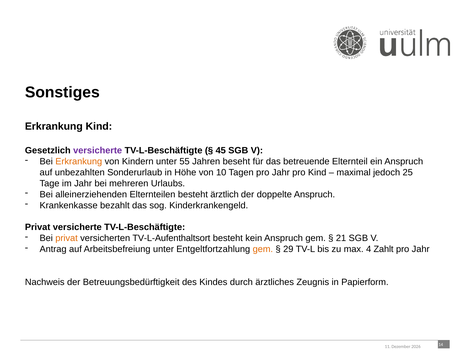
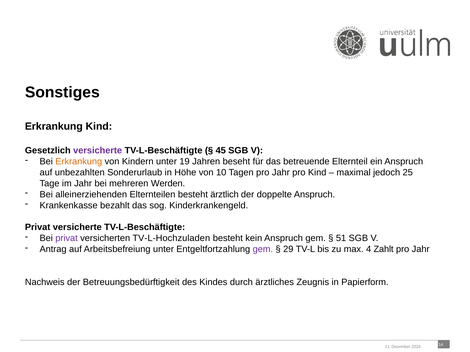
55: 55 -> 19 (185, 162)
Urlaubs: Urlaubs -> Werden (168, 184)
privat colour: orange -> purple (67, 239)
TV-L-Aufenthaltsort: TV-L-Aufenthaltsort -> TV-L-Hochzuladen (171, 239)
21: 21 -> 51 (341, 239)
gem colour: orange -> purple (263, 250)
